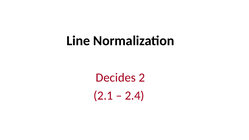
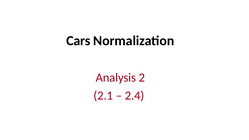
Line: Line -> Cars (78, 41)
Decides: Decides -> Analysis (116, 78)
